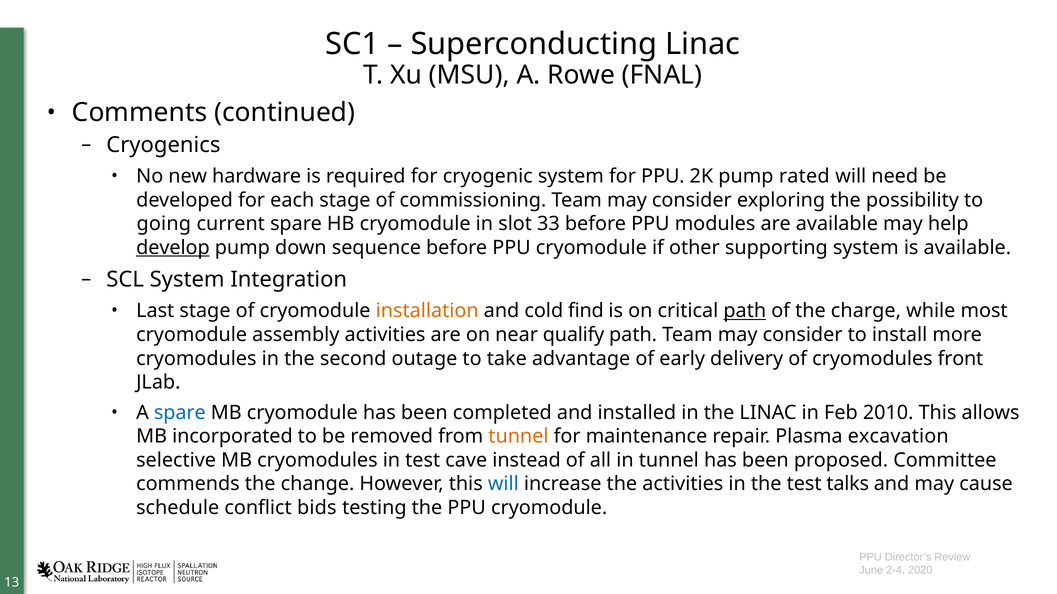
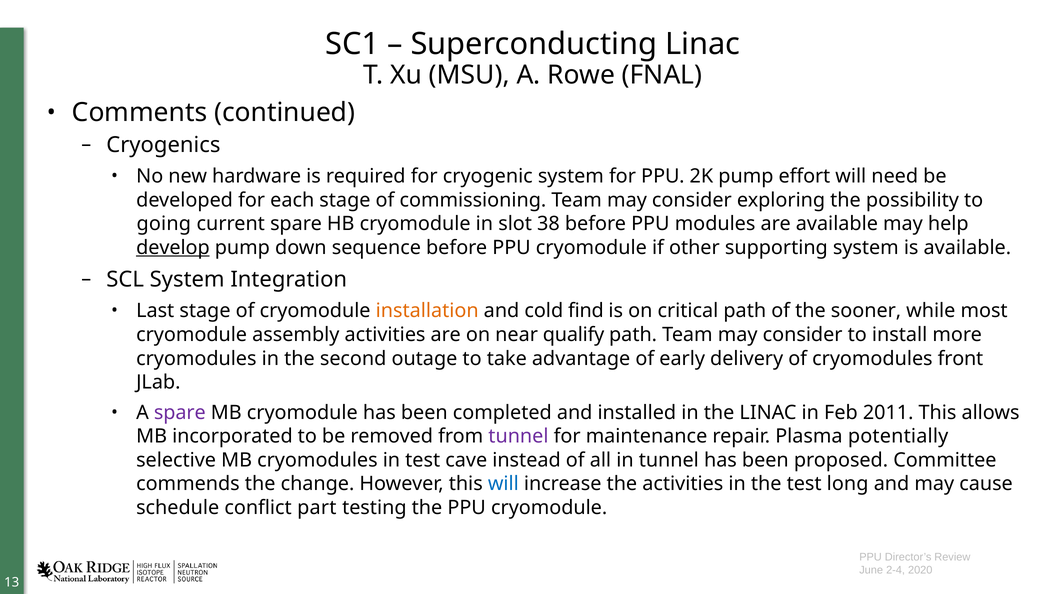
rated: rated -> effort (804, 176)
33: 33 -> 38 (548, 224)
path underline: present -> none (745, 311)
charge: charge -> sooner (866, 311)
spare colour: blue -> purple (180, 413)
2010: 2010 -> 2011 (888, 413)
tunnel colour: orange -> purple (518, 437)
excavation: excavation -> potentially (898, 437)
talks: talks -> long (848, 484)
bids: bids -> part (317, 508)
